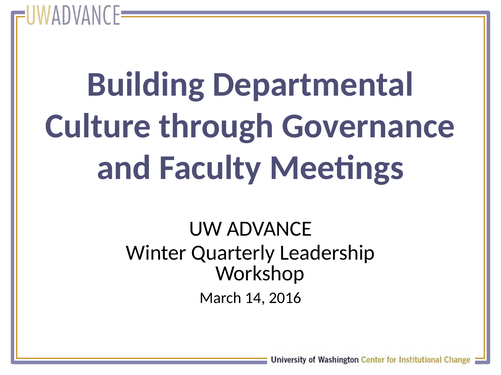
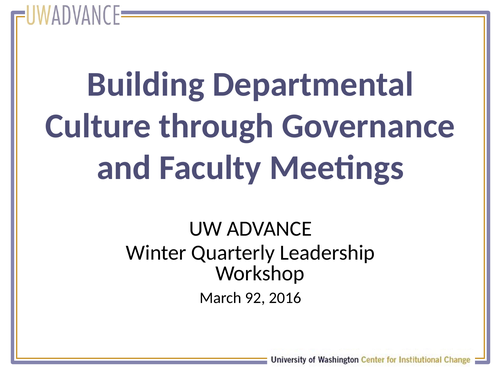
14: 14 -> 92 (255, 299)
